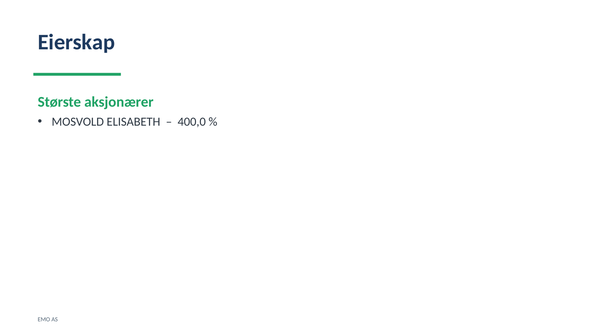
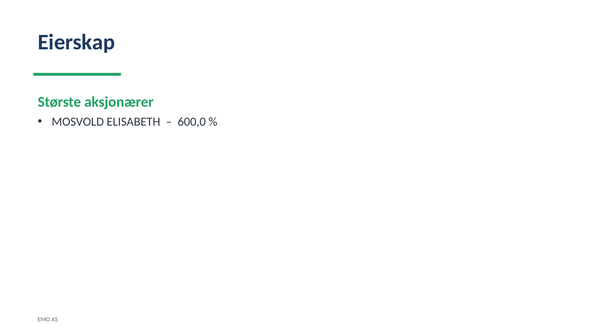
400,0: 400,0 -> 600,0 (192, 122)
